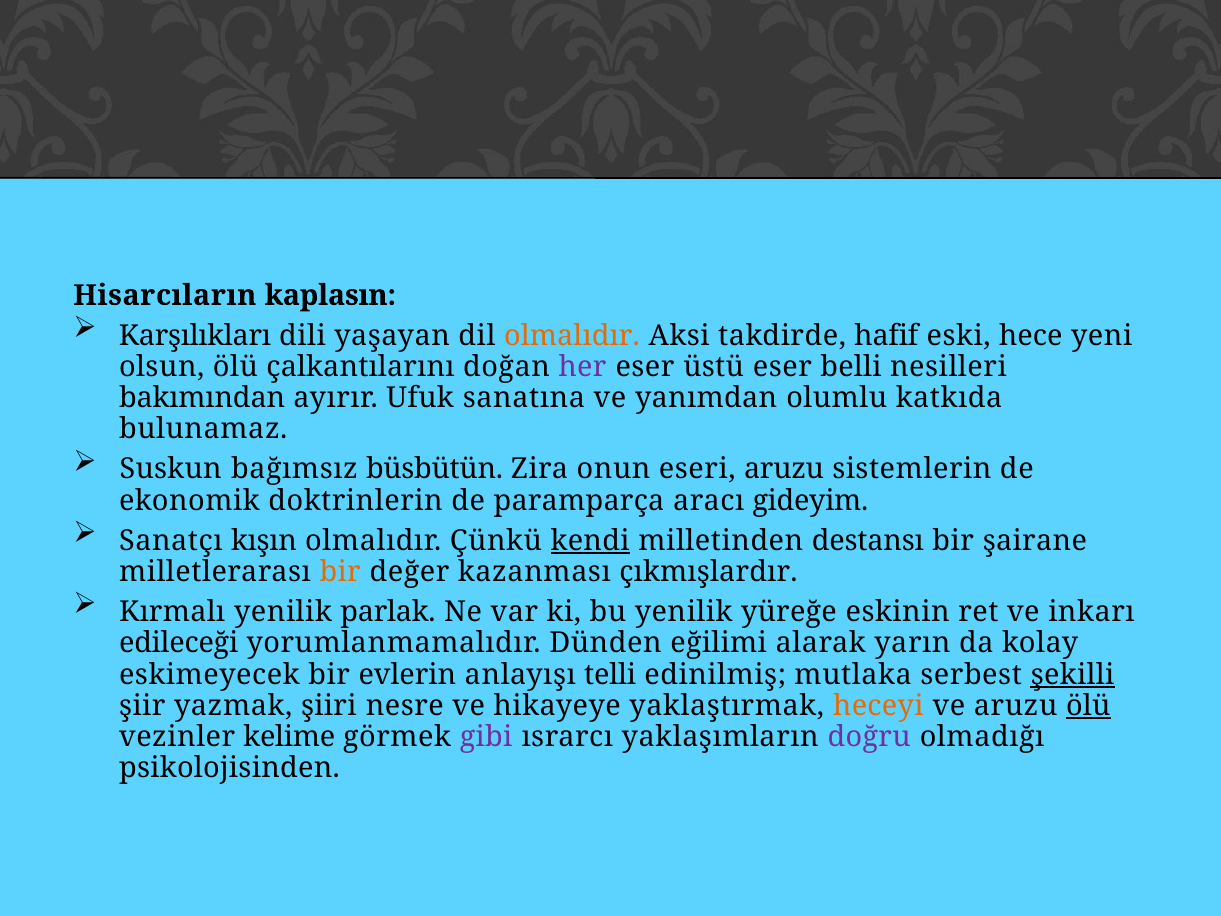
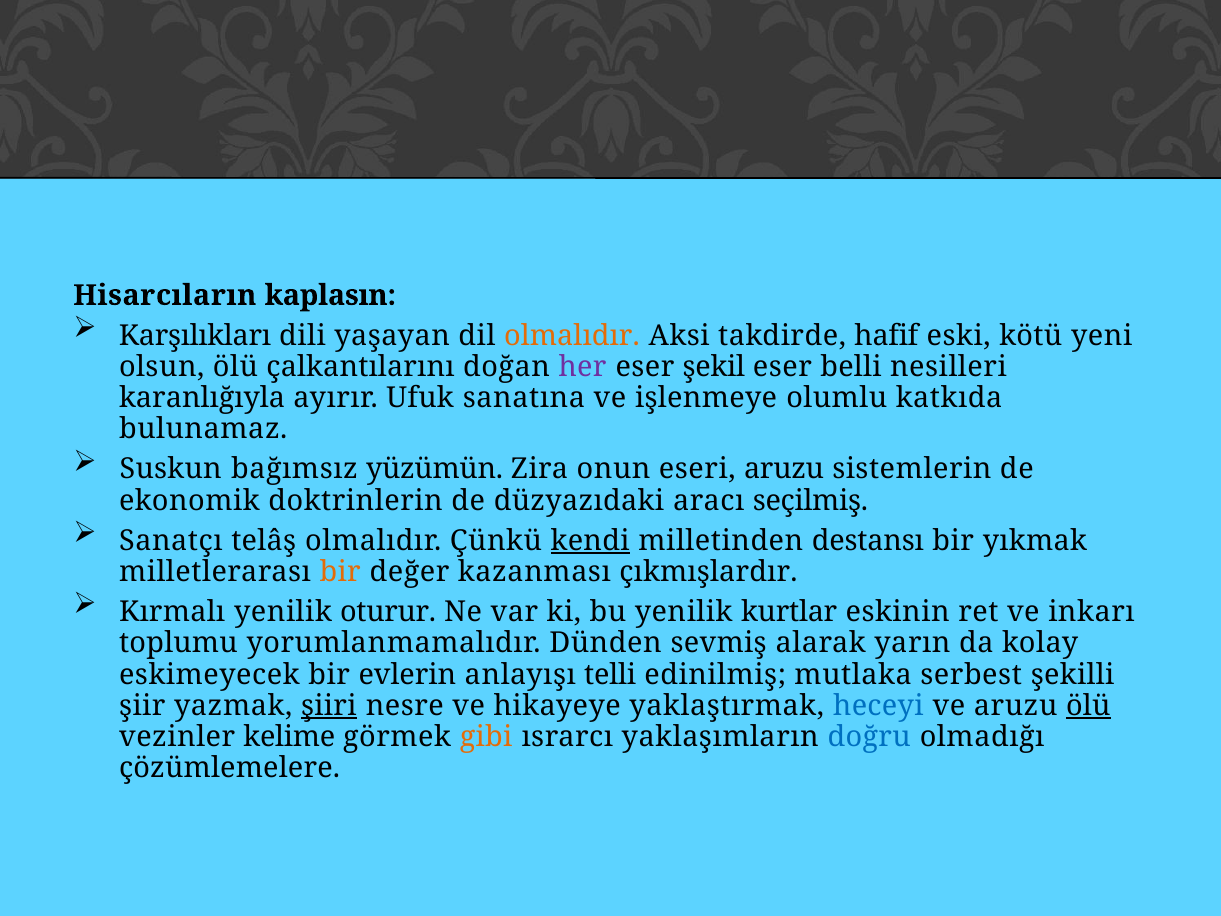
hece: hece -> kötü (1031, 336)
üstü: üstü -> şekil (714, 367)
bakımından: bakımından -> karanlığıyla (202, 398)
yanımdan: yanımdan -> işlenmeye (706, 398)
büsbütün: büsbütün -> yüzümün (435, 469)
paramparça: paramparça -> düzyazıdaki (579, 500)
gideyim: gideyim -> seçilmiş (810, 500)
kışın: kışın -> telâş (264, 541)
şairane: şairane -> yıkmak (1035, 541)
parlak: parlak -> oturur (388, 612)
yüreğe: yüreğe -> kurtlar (789, 612)
edileceği: edileceği -> toplumu (178, 643)
eğilimi: eğilimi -> sevmiş (719, 643)
şekilli underline: present -> none (1073, 674)
şiiri underline: none -> present (329, 706)
heceyi colour: orange -> blue (878, 706)
gibi colour: purple -> orange (486, 737)
doğru colour: purple -> blue (869, 737)
psikolojisinden: psikolojisinden -> çözümlemelere (230, 768)
